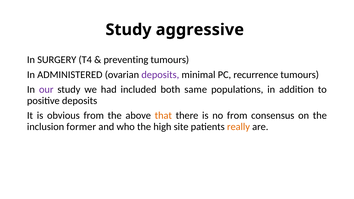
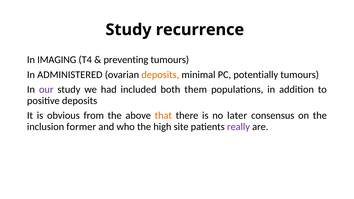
aggressive: aggressive -> recurrence (200, 30)
SURGERY: SURGERY -> IMAGING (57, 60)
deposits colour: purple -> orange (160, 75)
recurrence: recurrence -> potentially (256, 75)
same: same -> them (196, 90)
no from: from -> later (237, 116)
really colour: orange -> purple (238, 127)
